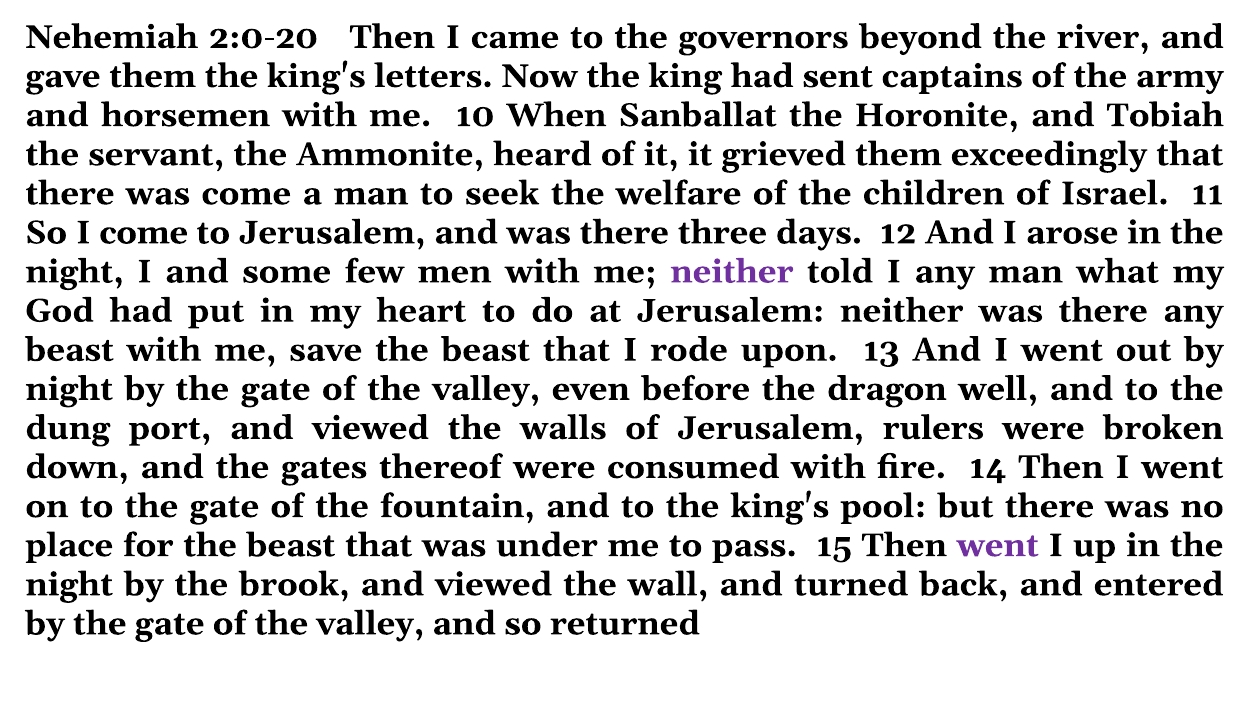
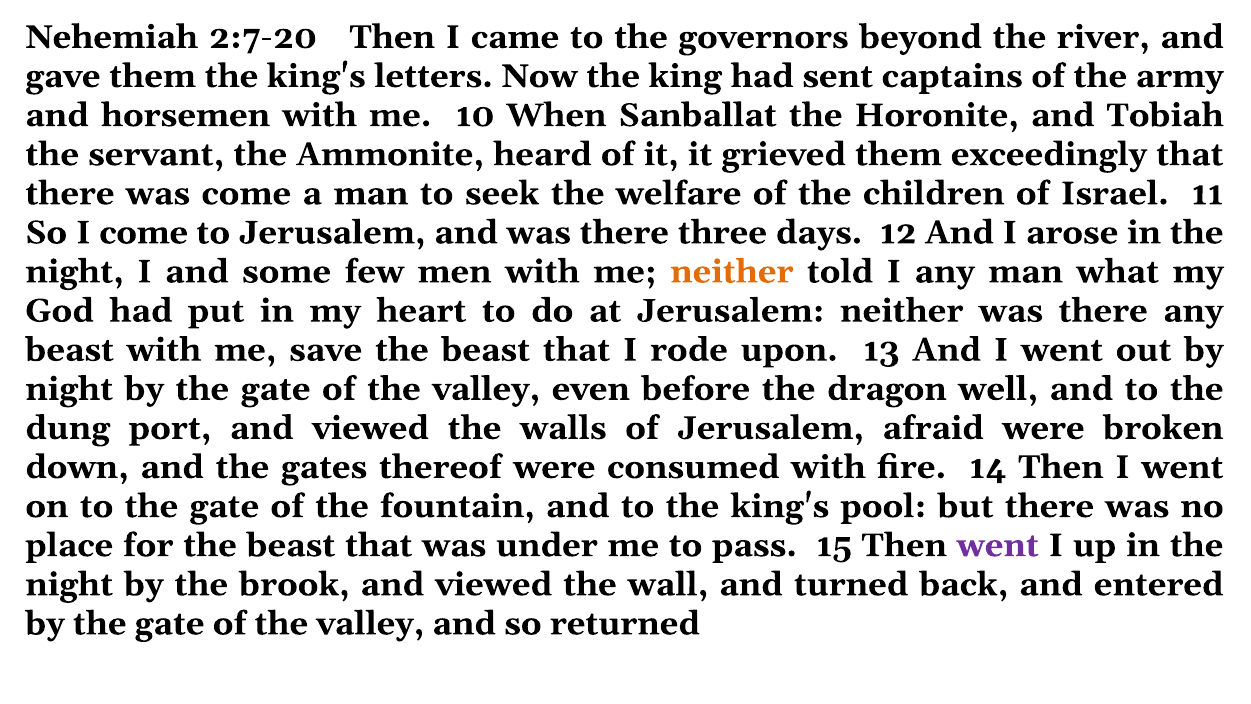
2:0-20: 2:0-20 -> 2:7-20 (263, 37)
neither colour: purple -> orange (732, 272)
rulers: rulers -> afraid (933, 428)
